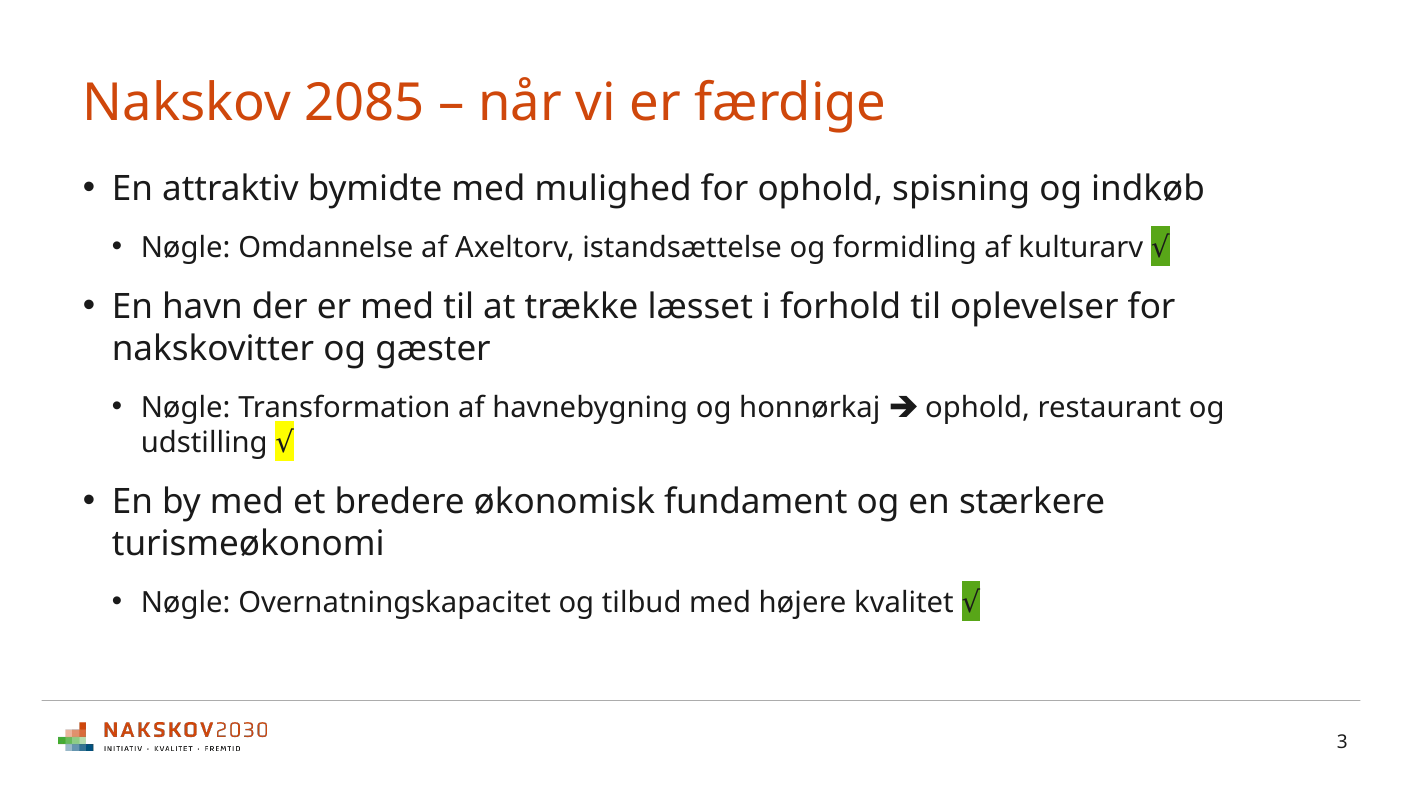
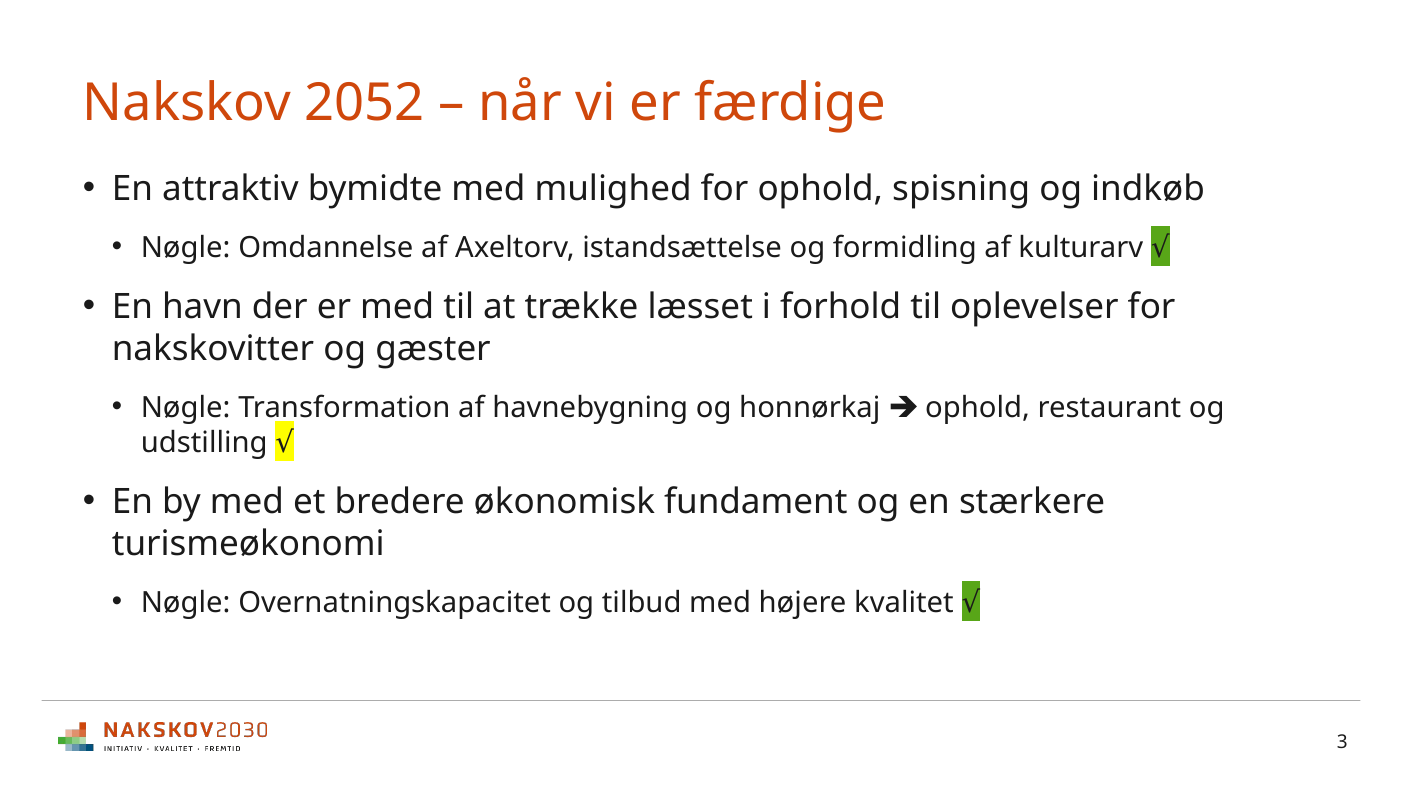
2085: 2085 -> 2052 (365, 103)
